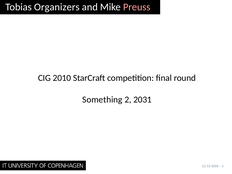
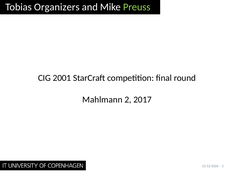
Preuss colour: pink -> light green (137, 7)
2010: 2010 -> 2001 (62, 78)
Something: Something -> Mahlmann (102, 100)
2031: 2031 -> 2017 (143, 100)
